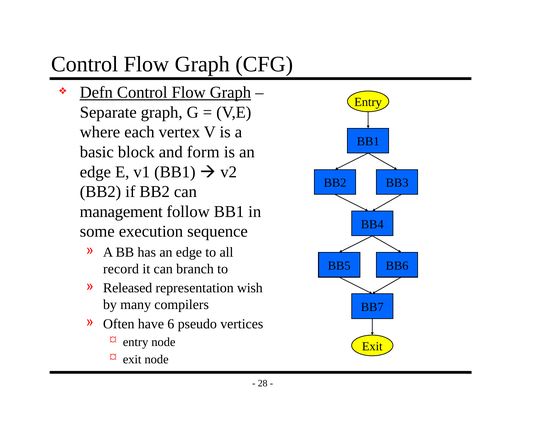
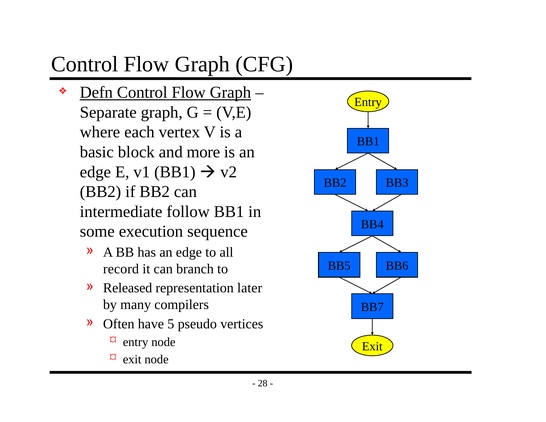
form: form -> more (203, 152)
management: management -> intermediate (121, 212)
wish: wish -> later (250, 288)
6: 6 -> 5 (171, 324)
